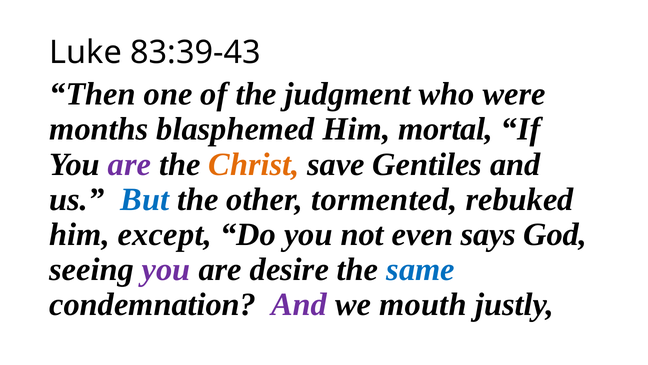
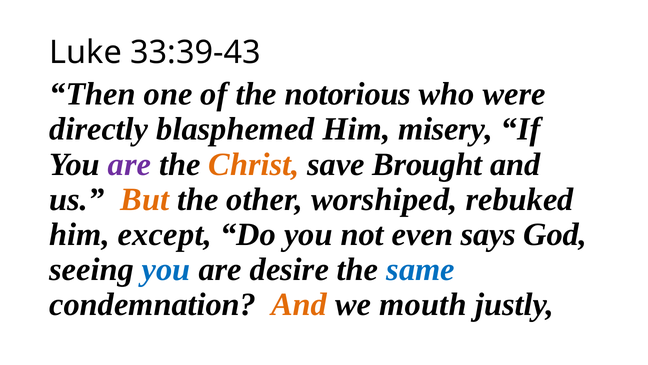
83:39-43: 83:39-43 -> 33:39-43 (195, 52)
judgment: judgment -> notorious (348, 94)
months: months -> directly (99, 129)
mortal: mortal -> misery (446, 129)
Gentiles: Gentiles -> Brought (427, 164)
But colour: blue -> orange (145, 199)
tormented: tormented -> worshiped (384, 199)
you colour: purple -> blue (166, 269)
And colour: purple -> orange (299, 304)
